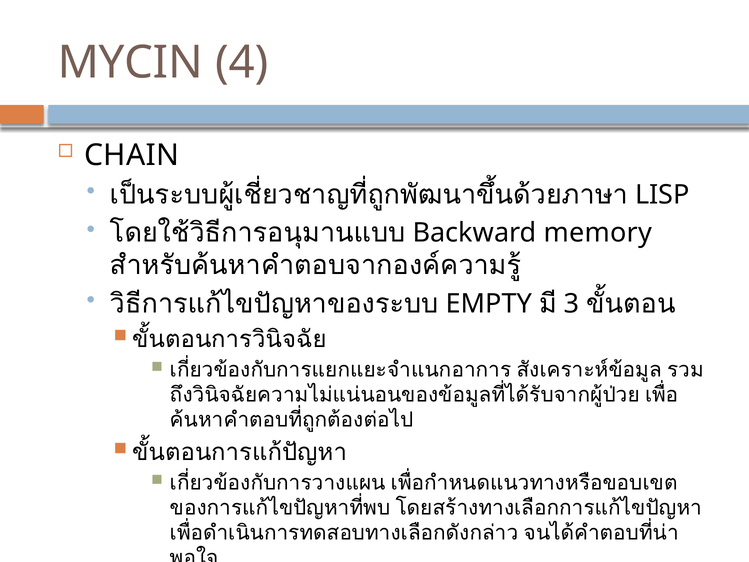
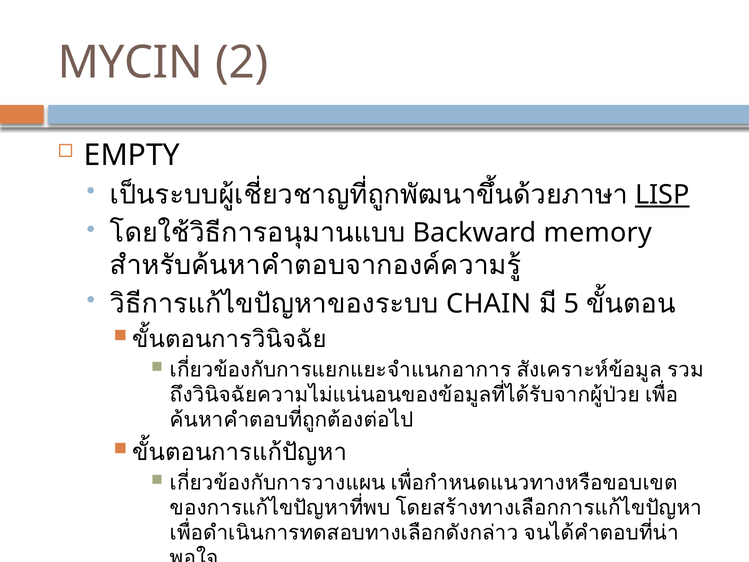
4: 4 -> 2 (242, 62)
CHAIN: CHAIN -> EMPTY (132, 155)
LISP underline: none -> present (662, 195)
EMPTY: EMPTY -> CHAIN (489, 304)
3: 3 -> 5 (572, 304)
